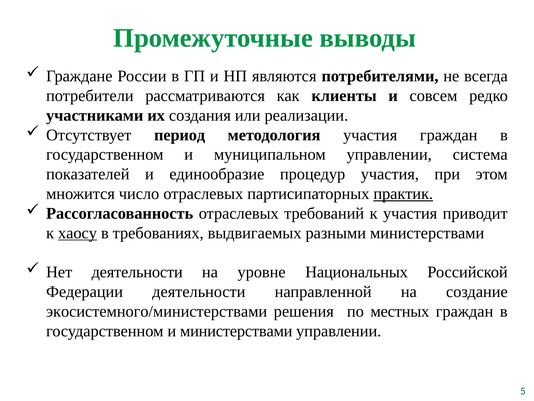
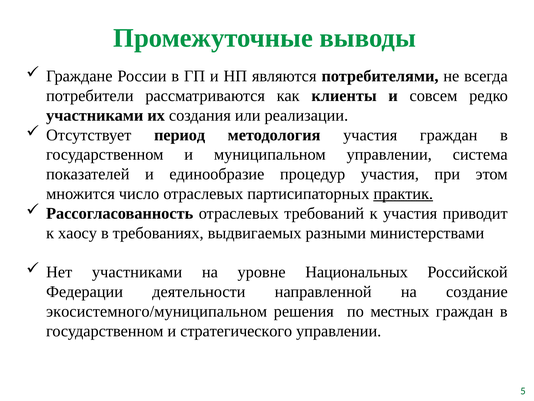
хаосу underline: present -> none (78, 233)
Нет деятельности: деятельности -> участниками (137, 272)
экосистемного/министерствами: экосистемного/министерствами -> экосистемного/муниципальном (157, 311)
и министерствами: министерствами -> стратегического (236, 331)
